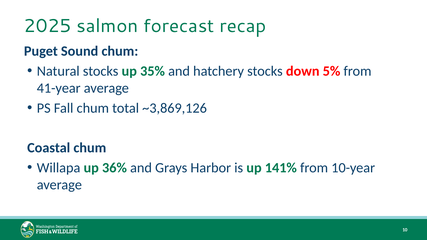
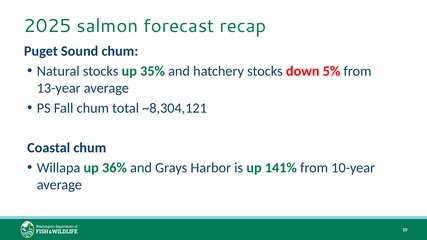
41-year: 41-year -> 13-year (59, 88)
~3,869,126: ~3,869,126 -> ~8,304,121 (175, 108)
